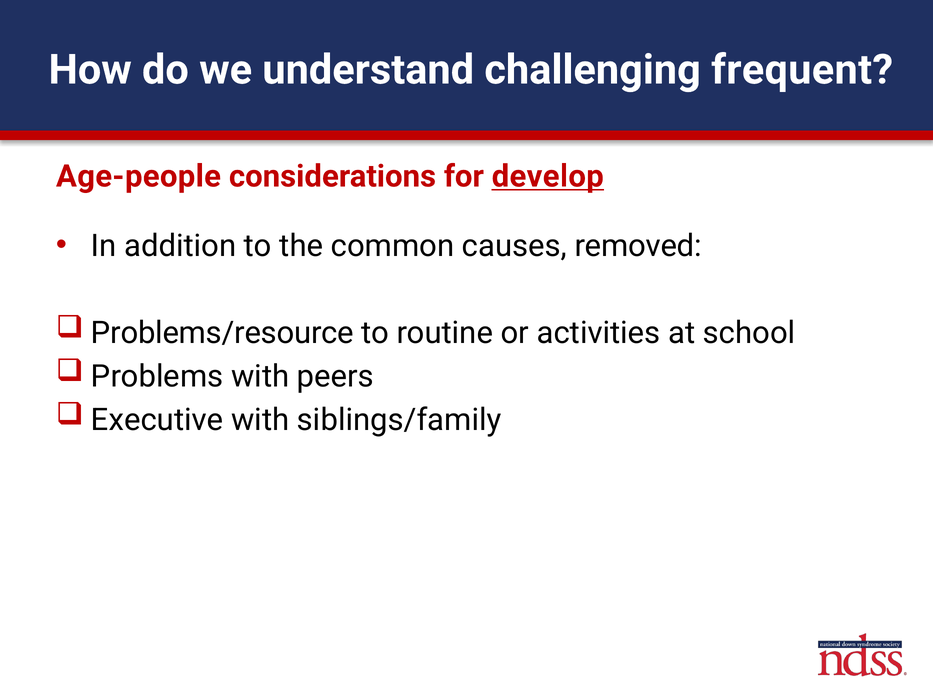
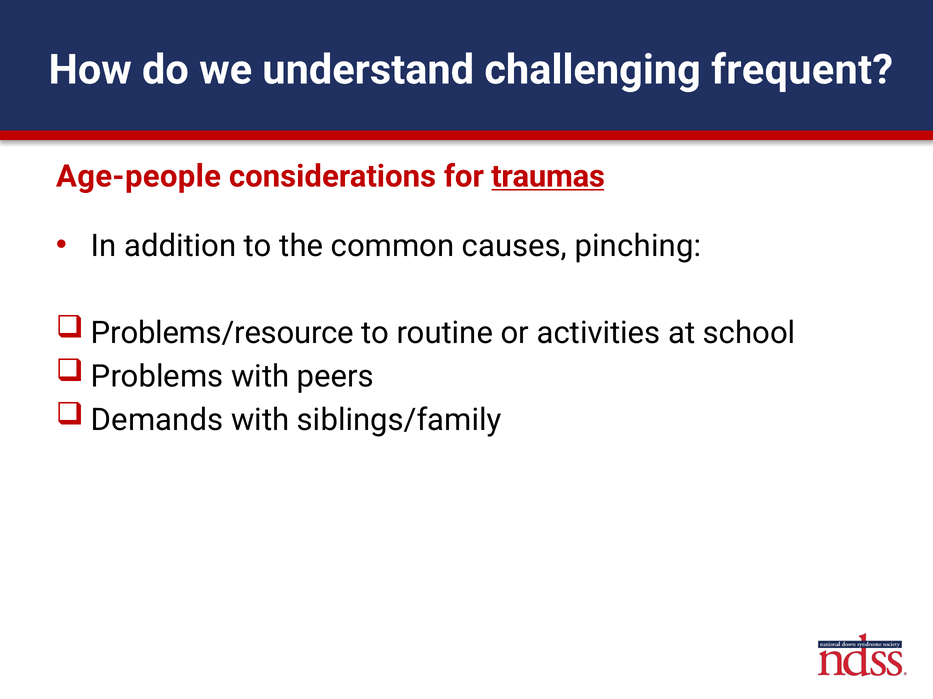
develop: develop -> traumas (548, 176)
removed: removed -> pinching (638, 246)
Executive: Executive -> Demands (157, 420)
